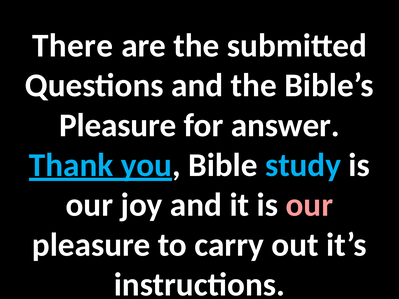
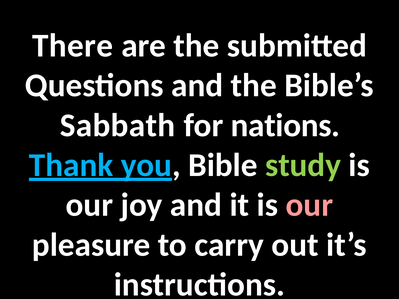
Pleasure: Pleasure -> Sabbath (118, 125)
answer: answer -> nations (285, 125)
study colour: light blue -> light green (303, 165)
